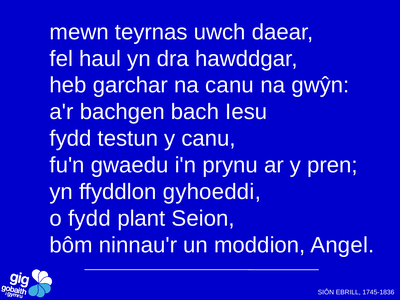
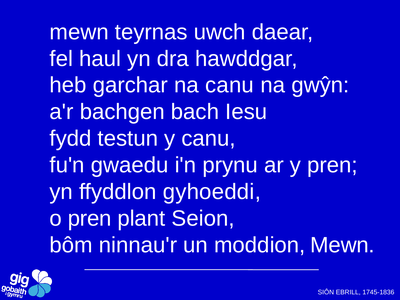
o fydd: fydd -> pren (90, 219)
moddion Angel: Angel -> Mewn (343, 245)
